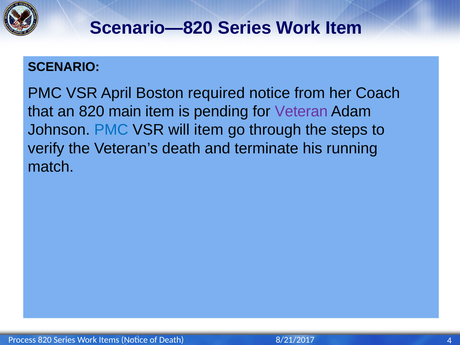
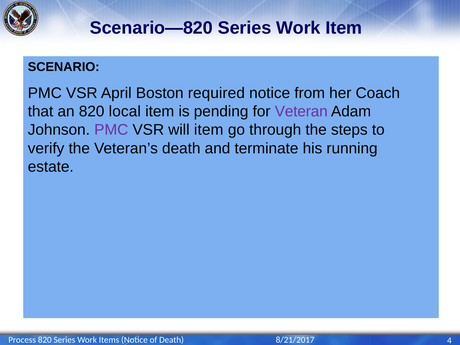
main: main -> local (125, 111)
PMC colour: blue -> purple (111, 130)
match: match -> estate (51, 167)
